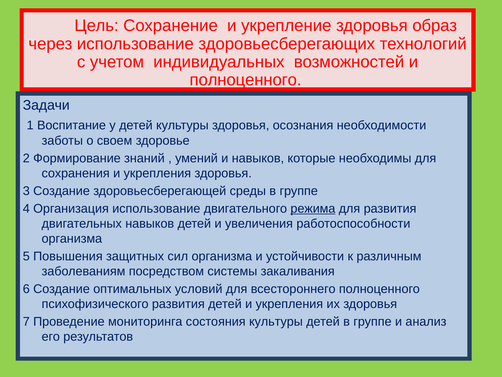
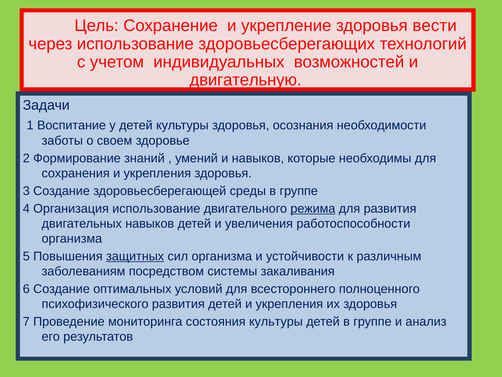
образ: образ -> вести (435, 26)
полноценного: полноценного -> двигательную (246, 80)
защитных underline: none -> present (135, 256)
